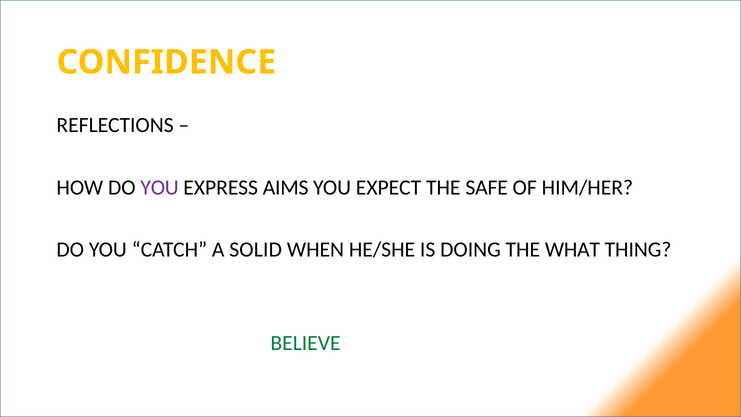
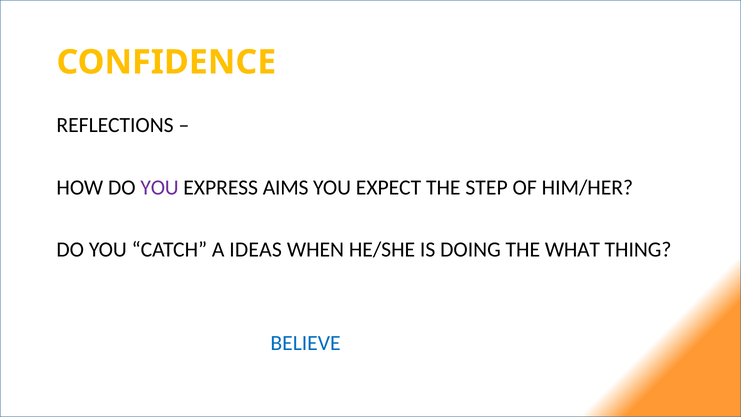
SAFE: SAFE -> STEP (487, 187)
SOLID: SOLID -> IDEAS (256, 250)
BELIEVE colour: green -> blue (306, 343)
